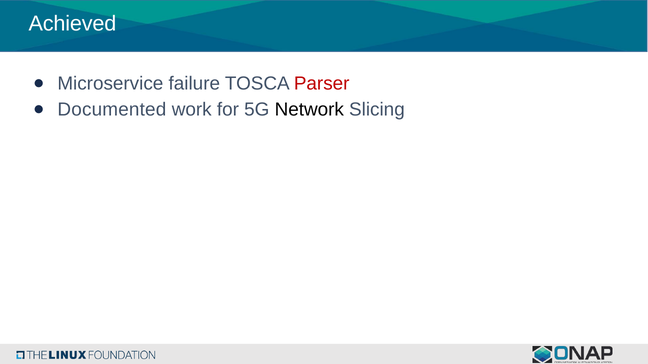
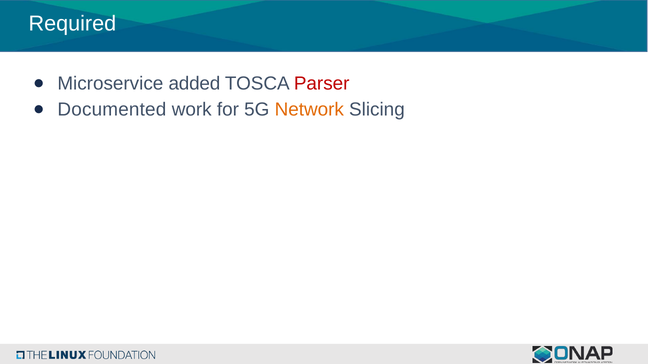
Achieved: Achieved -> Required (72, 24)
failure: failure -> added (194, 84)
Network colour: black -> orange (309, 110)
